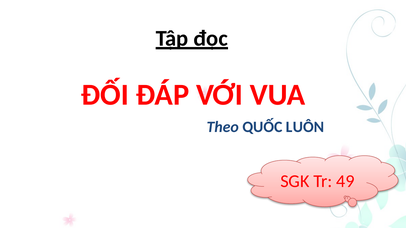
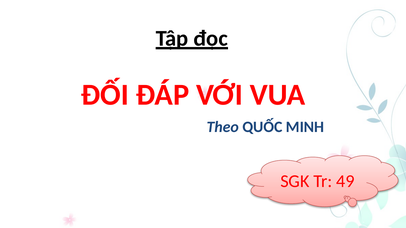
LUÔN: LUÔN -> MINH (305, 127)
